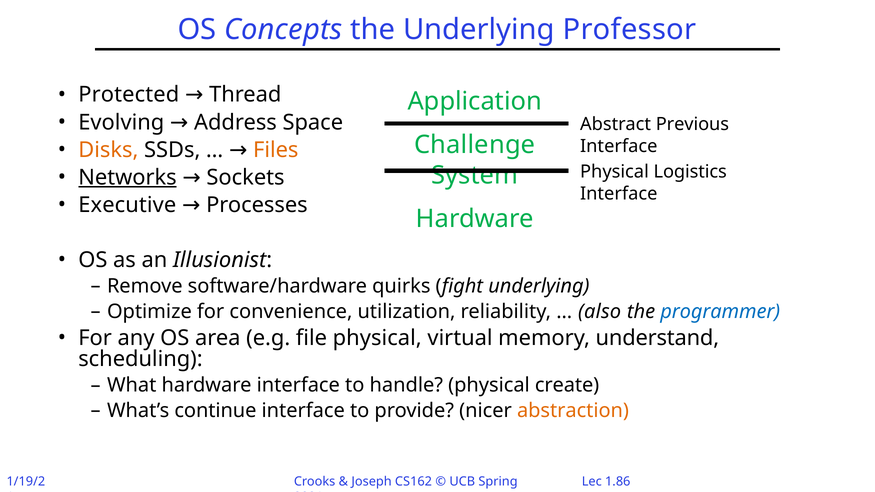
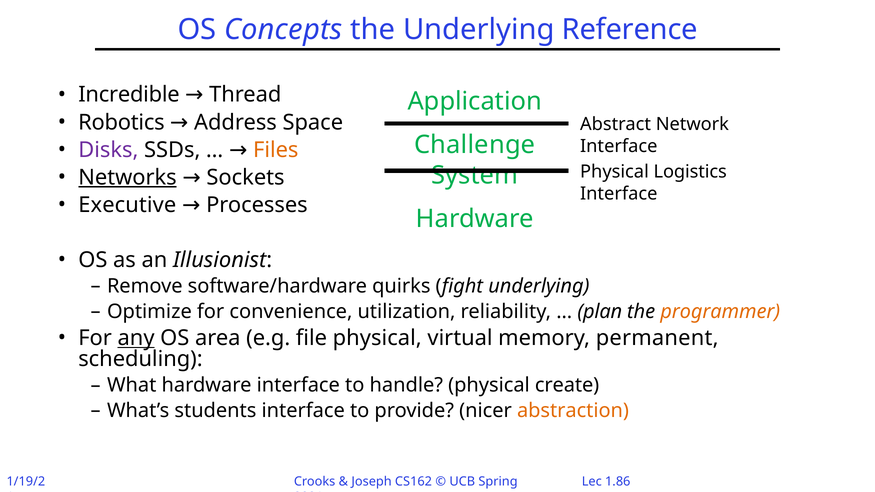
Professor: Professor -> Reference (630, 30)
Protected: Protected -> Incredible (129, 95)
Evolving: Evolving -> Robotics (121, 122)
Previous: Previous -> Network (692, 125)
Disks colour: orange -> purple (108, 150)
also: also -> plan (600, 312)
programmer colour: blue -> orange (720, 312)
any underline: none -> present (136, 338)
understand: understand -> permanent (657, 338)
continue: continue -> students (215, 411)
